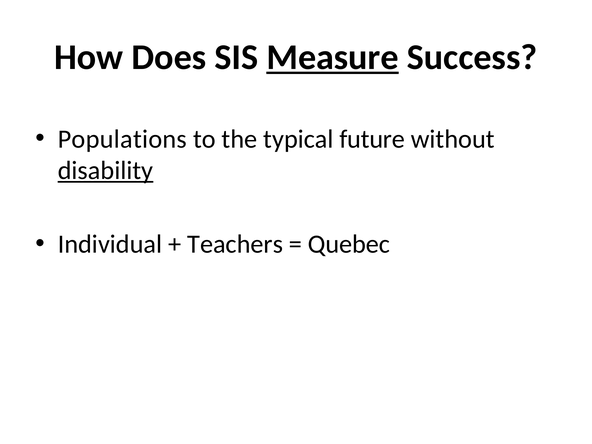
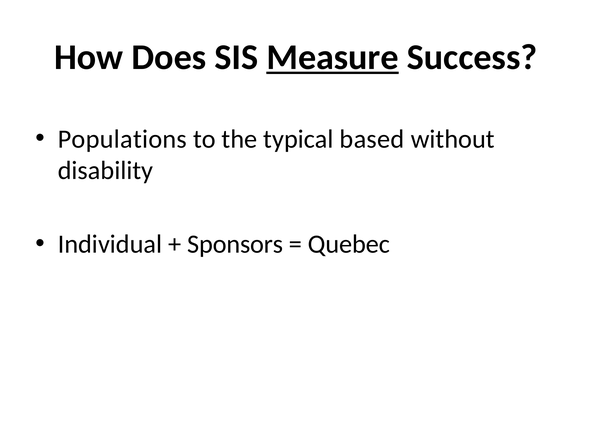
future: future -> based (372, 139)
disability underline: present -> none (105, 171)
Teachers: Teachers -> Sponsors (235, 244)
